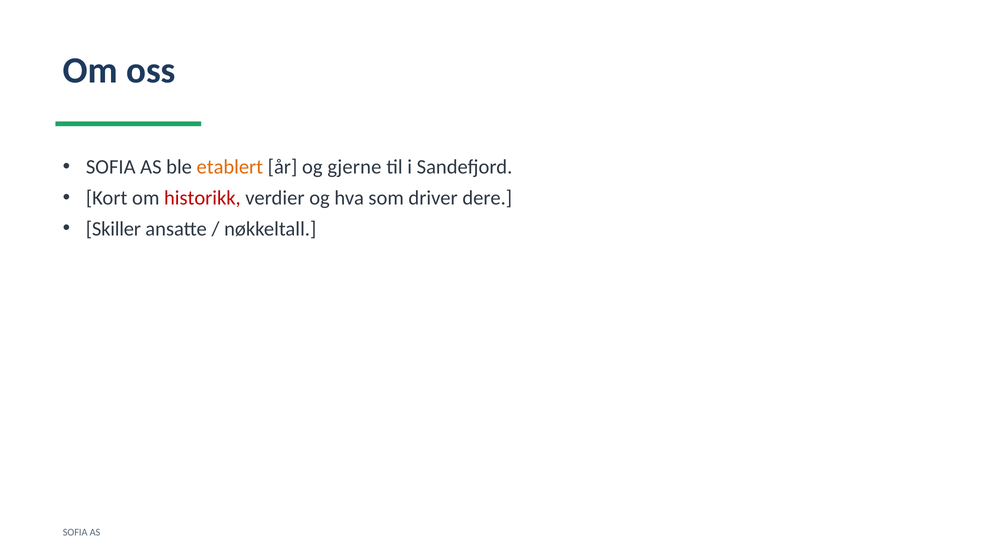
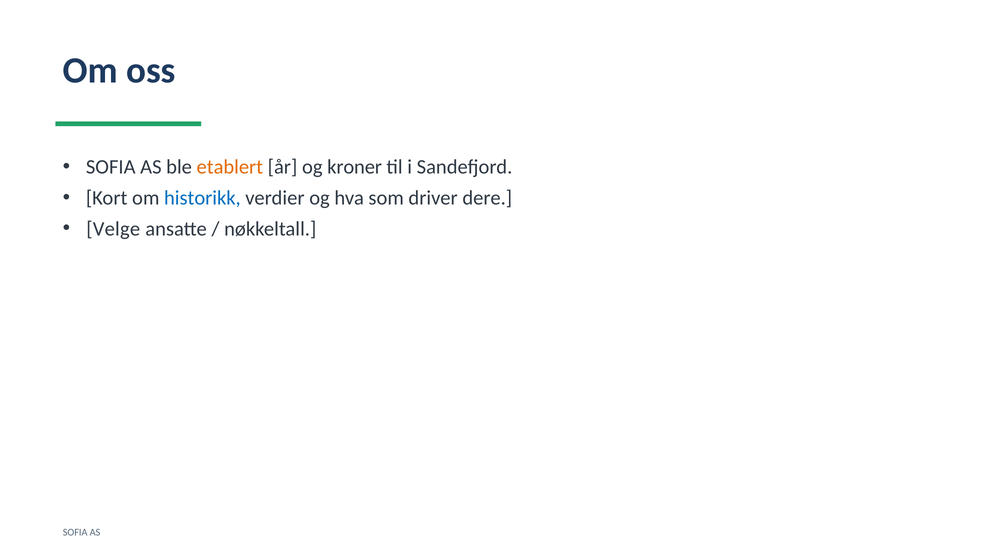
gjerne: gjerne -> kroner (355, 167)
historikk colour: red -> blue (202, 198)
Skiller: Skiller -> Velge (113, 229)
